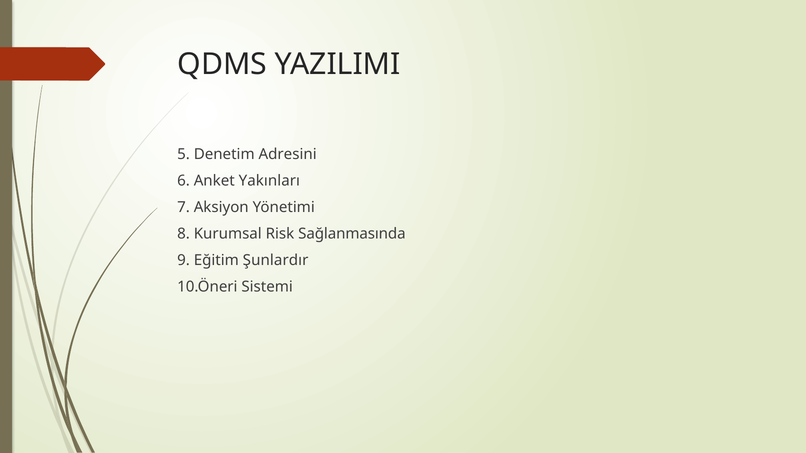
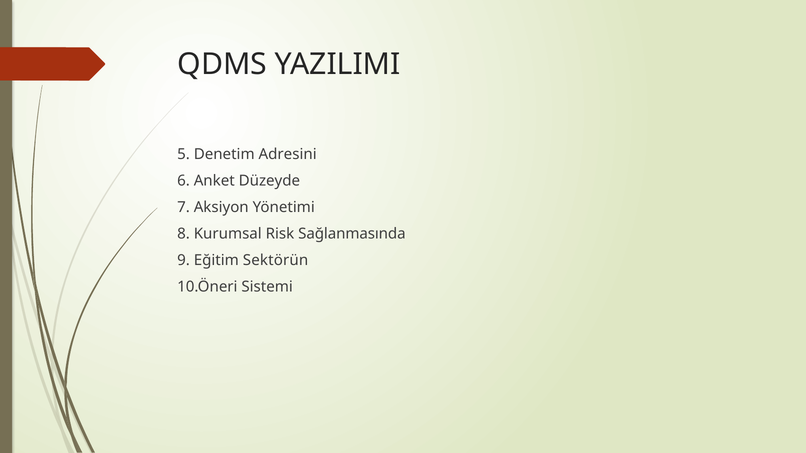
Yakınları: Yakınları -> Düzeyde (269, 181)
Şunlardır: Şunlardır -> Sektörün (276, 260)
